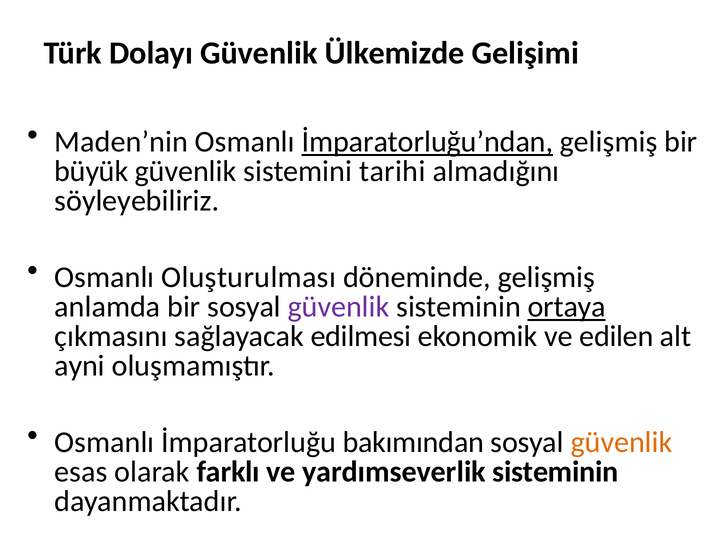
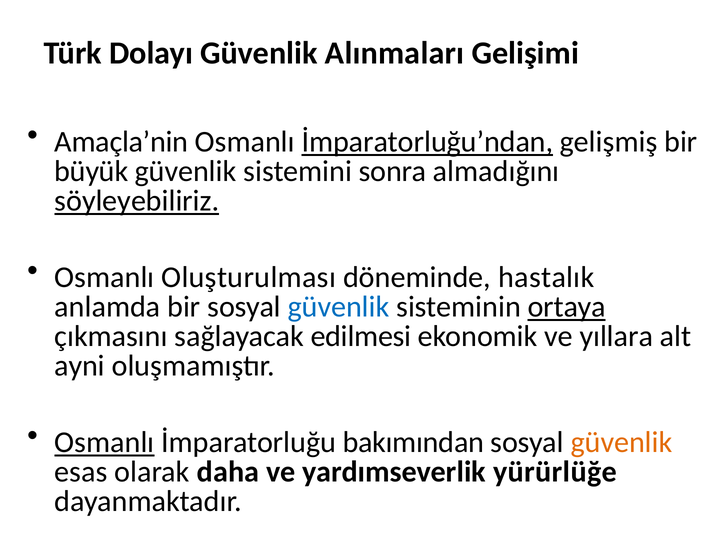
Ülkemizde: Ülkemizde -> Alınmaları (395, 53)
Maden’nin: Maden’nin -> Amaçla’nin (121, 142)
tarihi: tarihi -> sonra (393, 172)
söyleyebiliriz underline: none -> present (137, 201)
döneminde gelişmiş: gelişmiş -> hastalık (546, 278)
güvenlik colour: purple -> blue (339, 307)
edilen: edilen -> yıllara (616, 337)
Osmanlı underline: none -> present (104, 443)
farklı: farklı -> daha (228, 473)
yardımseverlik sisteminin: sisteminin -> yürürlüğe (555, 473)
